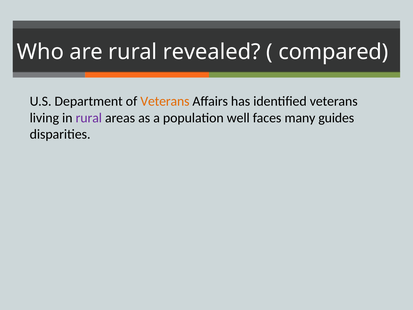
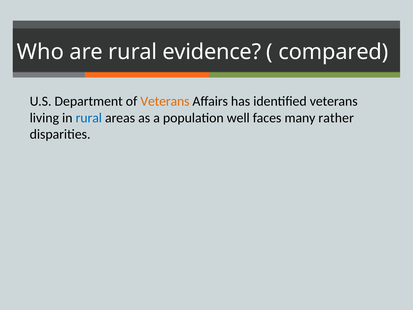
revealed: revealed -> evidence (212, 52)
rural colour: purple -> blue (89, 118)
guides: guides -> rather (336, 118)
